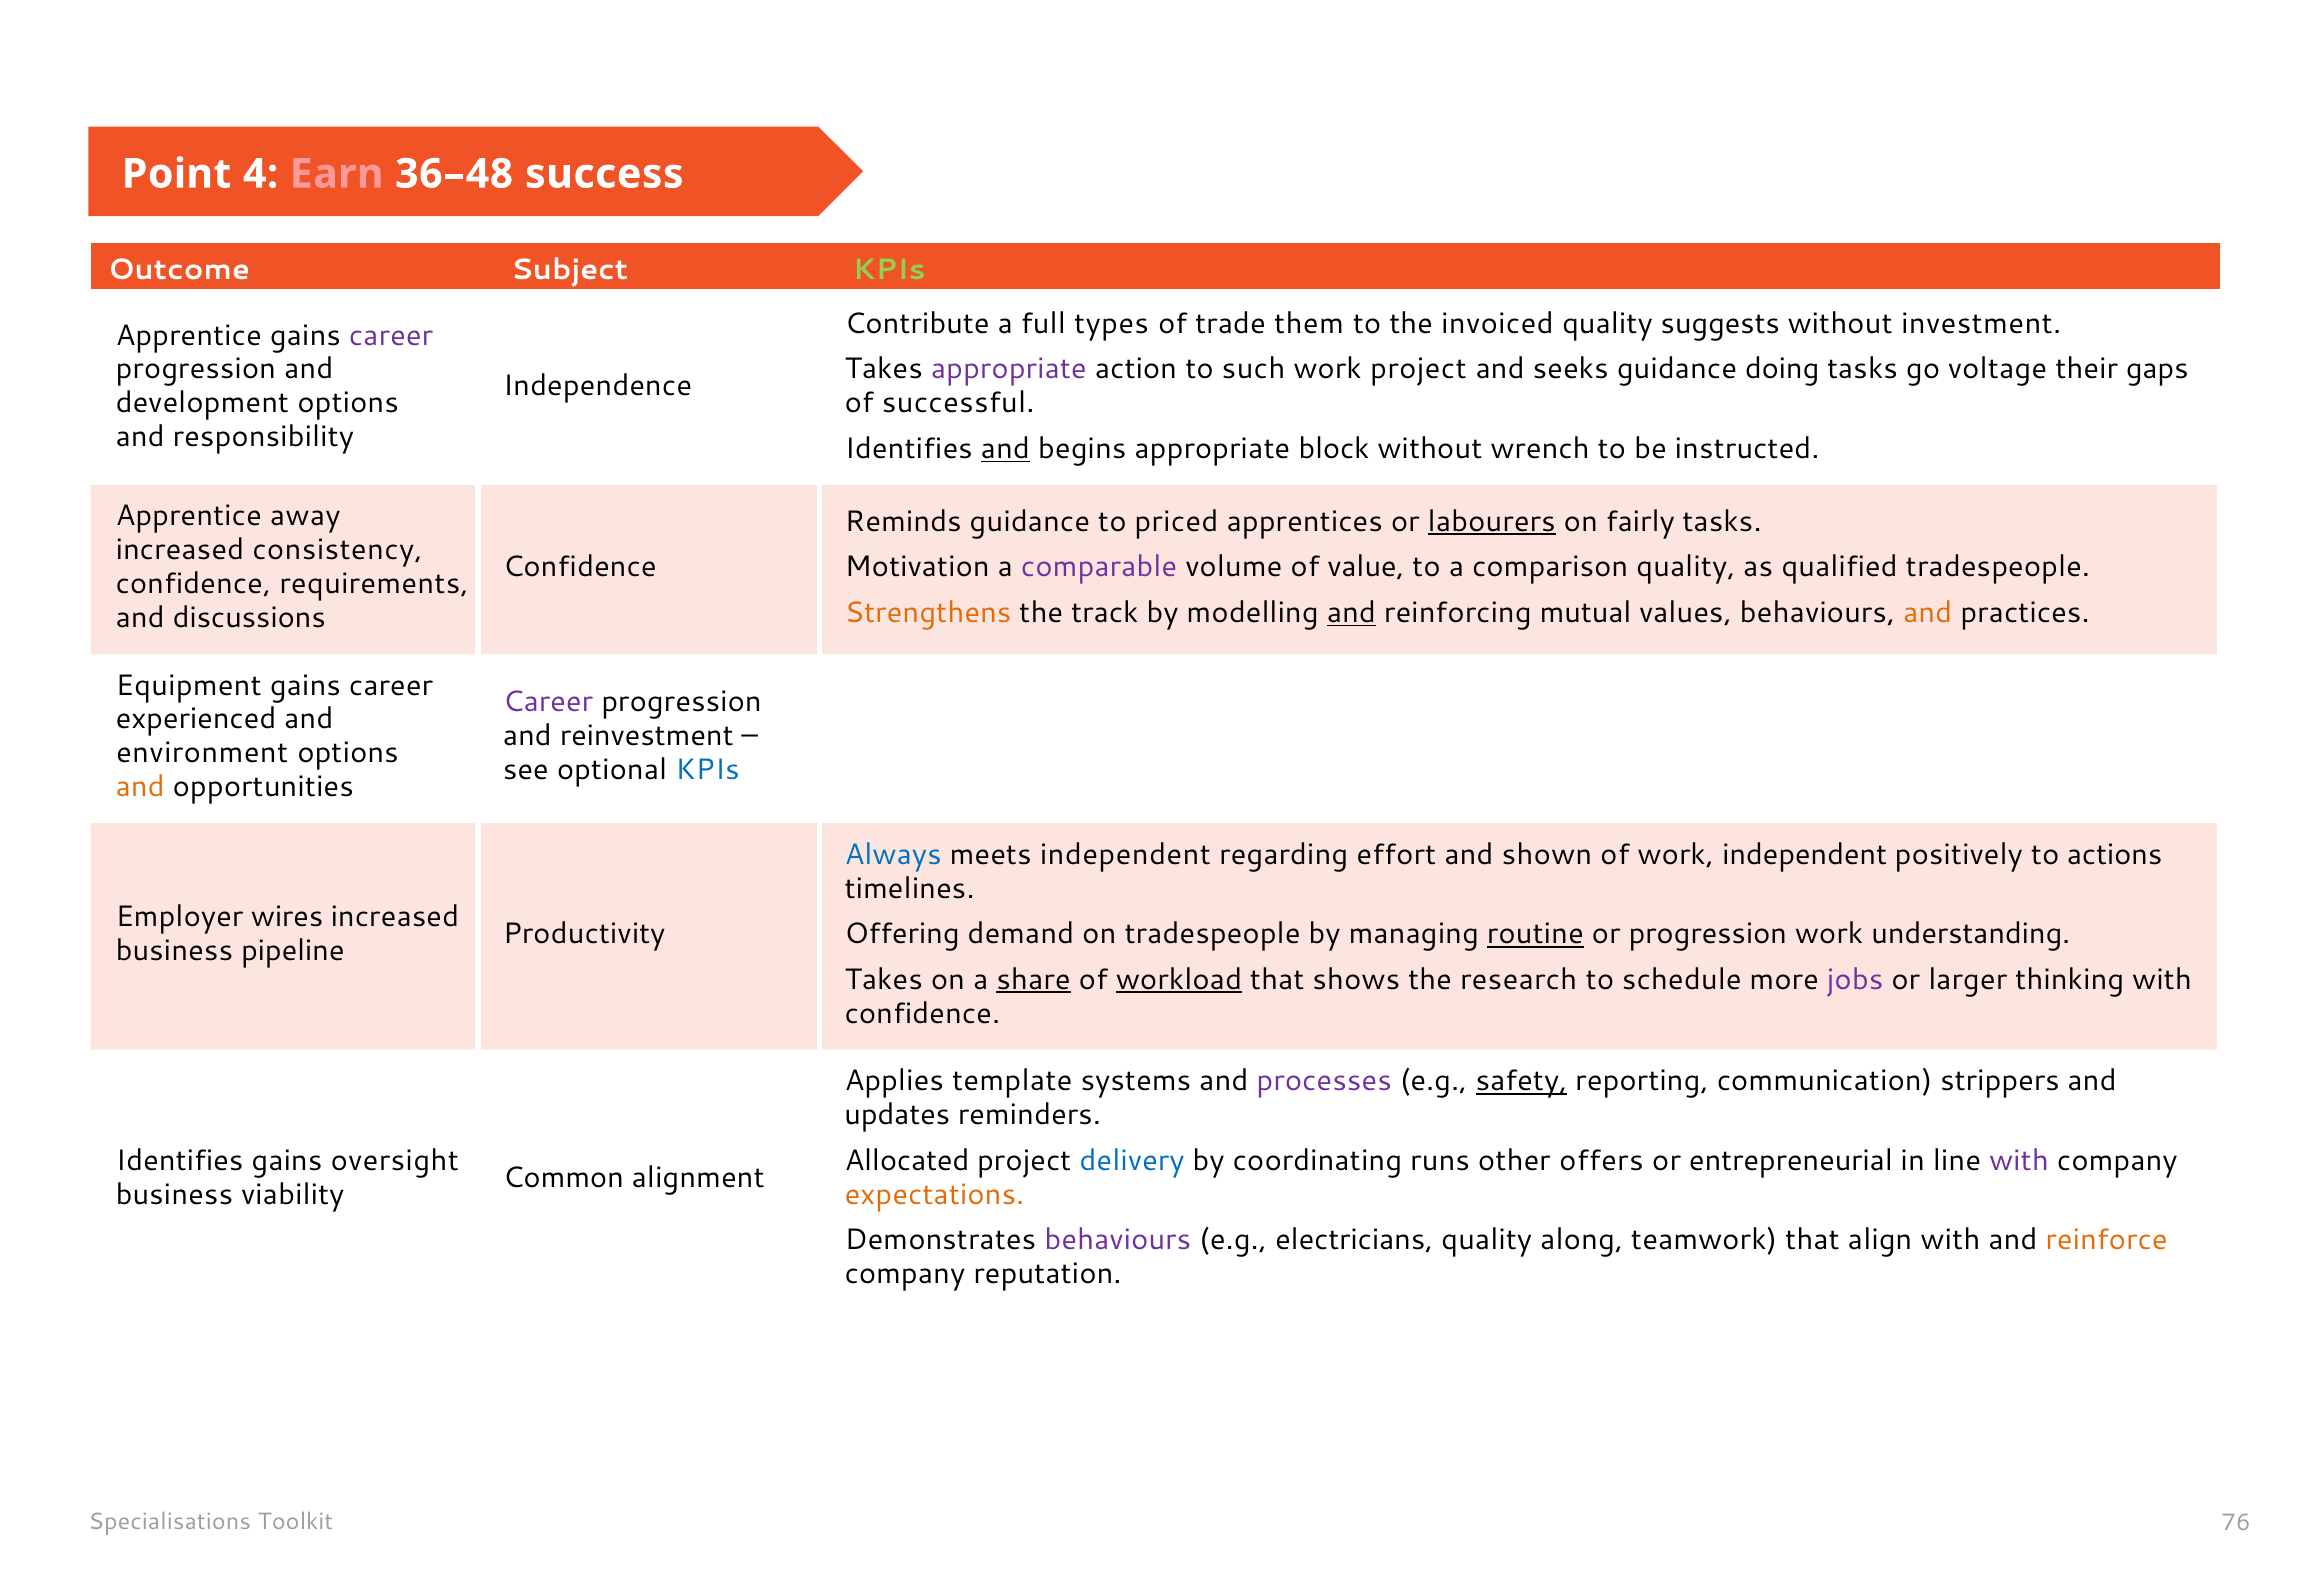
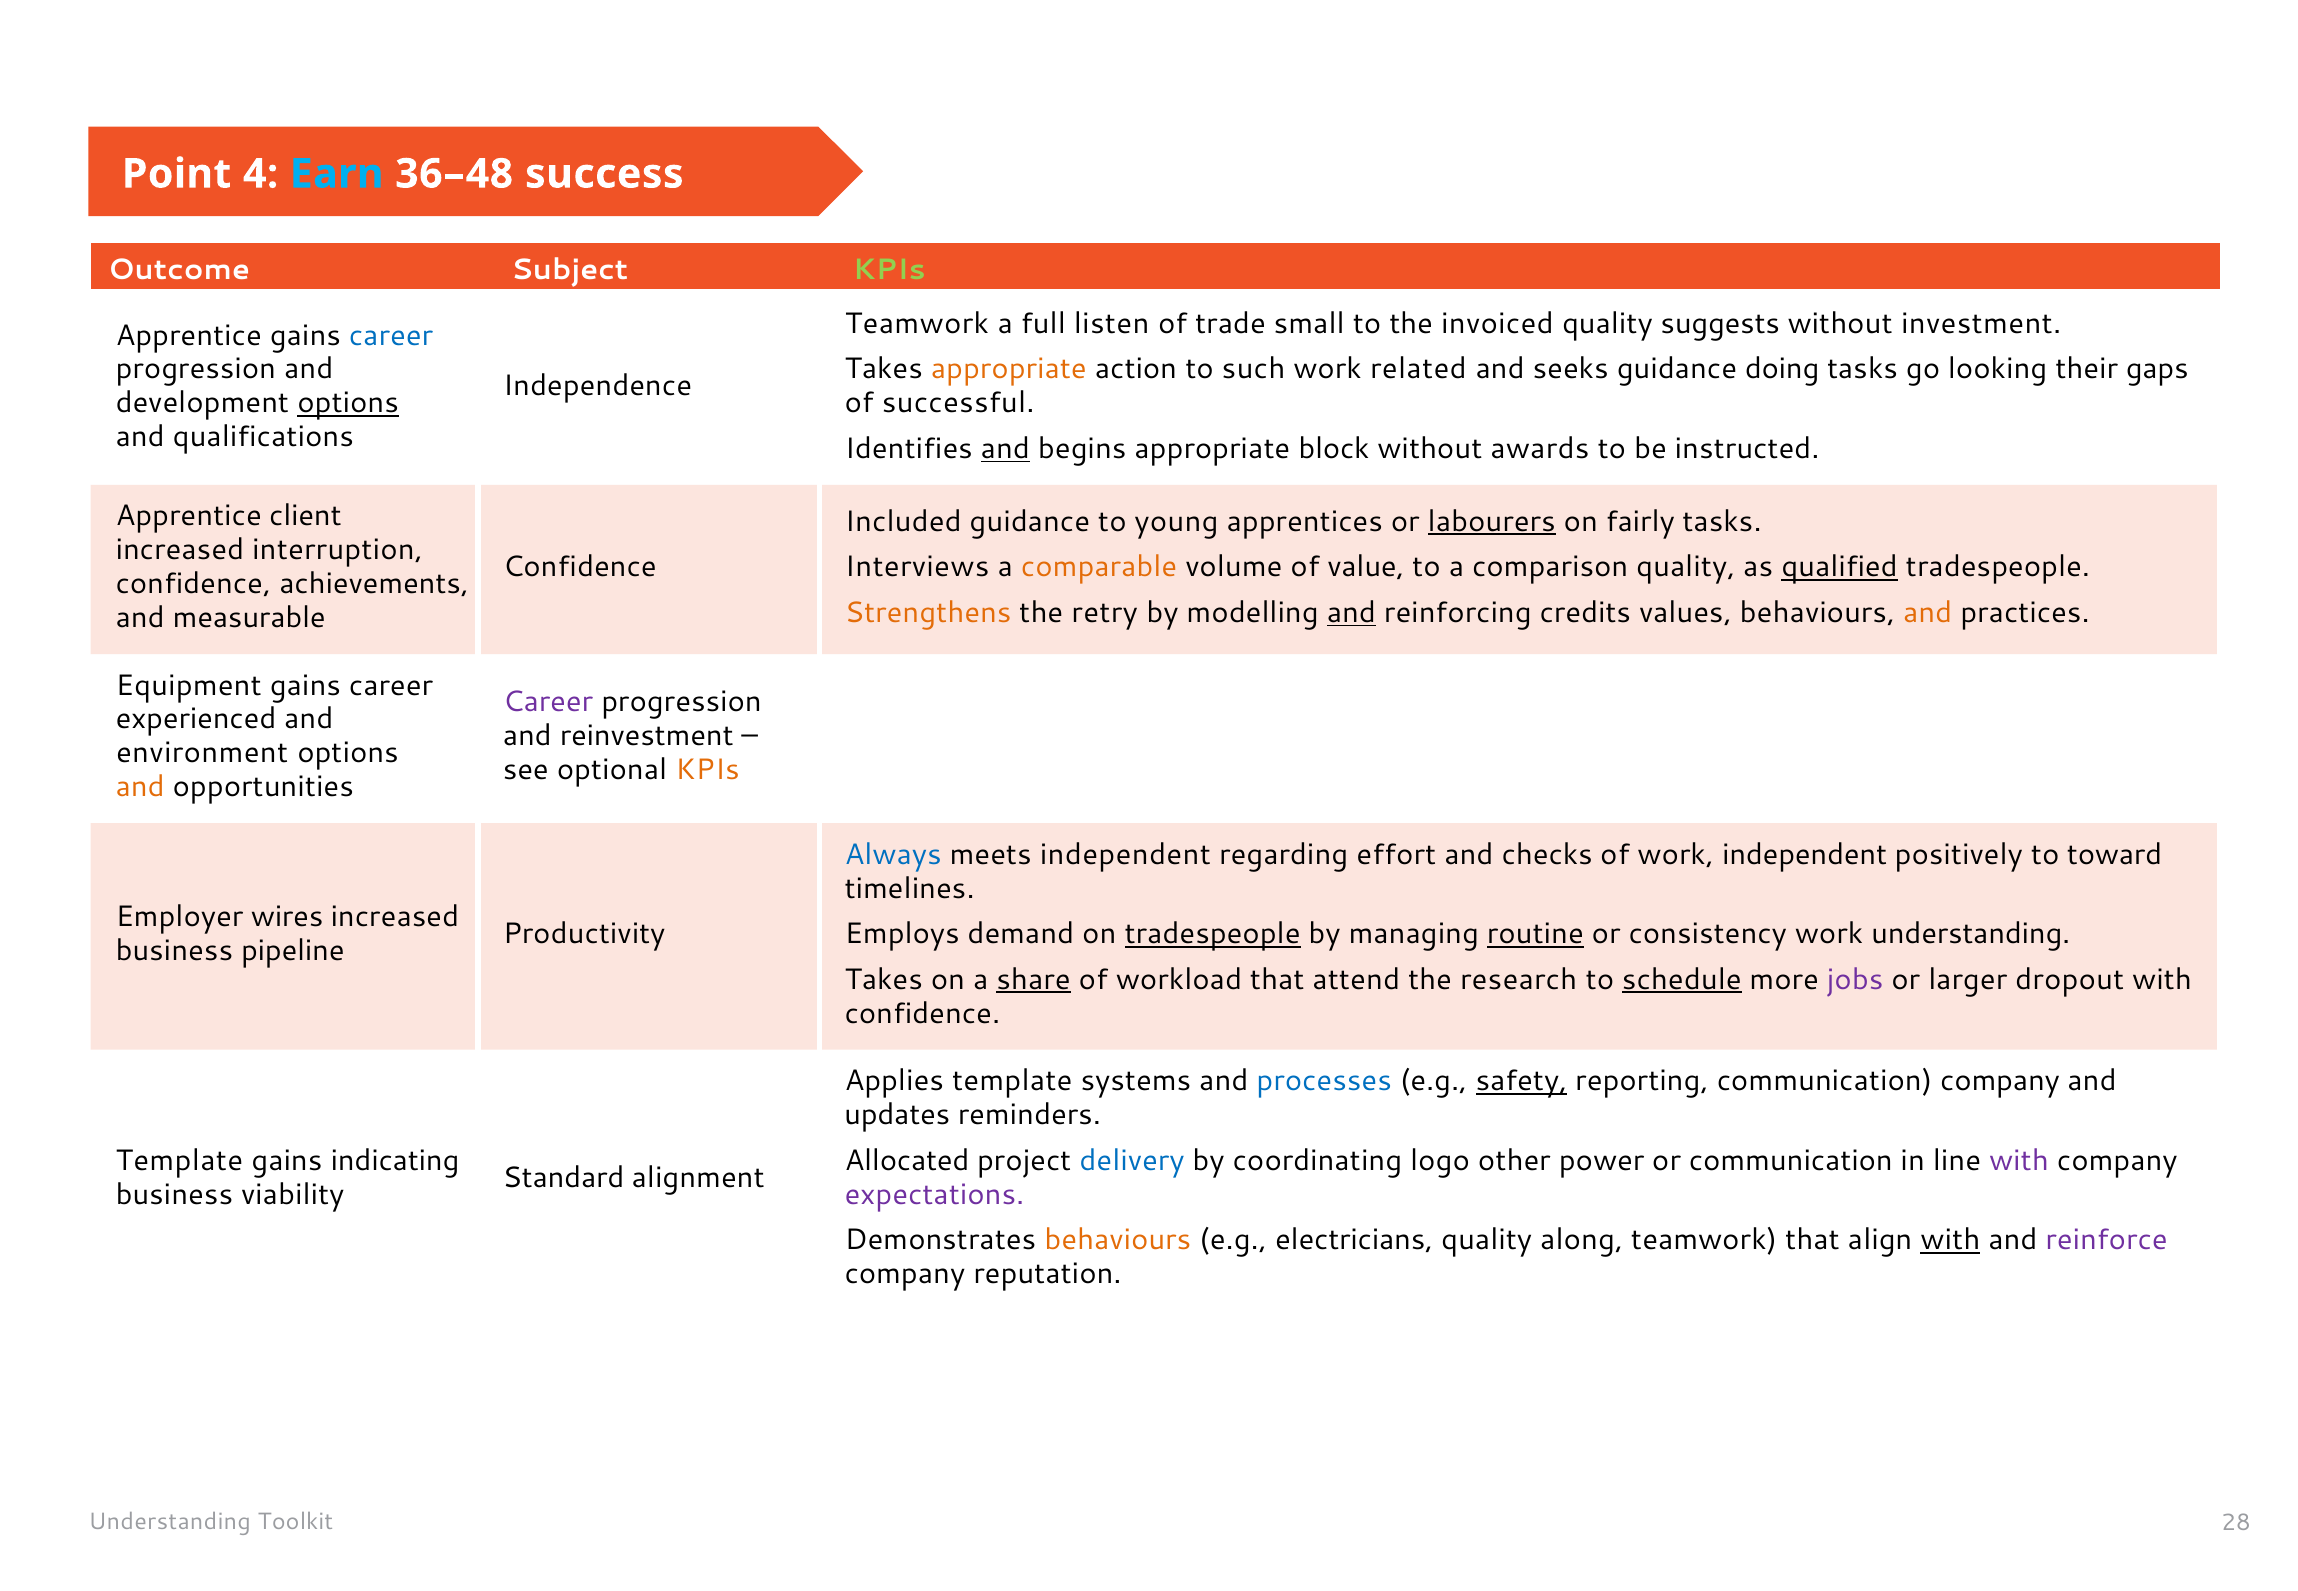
Earn colour: pink -> light blue (337, 174)
Contribute: Contribute -> Teamwork (917, 323)
types: types -> listen (1112, 323)
them: them -> small (1309, 323)
career colour: purple -> blue (391, 335)
appropriate colour: purple -> orange (1009, 369)
work project: project -> related (1418, 369)
voltage: voltage -> looking (1998, 369)
options underline: none -> present (348, 403)
responsibility: responsibility -> qualifications (263, 437)
wrench: wrench -> awards (1540, 449)
away: away -> client (305, 516)
Reminds: Reminds -> Included (903, 521)
priced: priced -> young (1176, 521)
consistency: consistency -> interruption (338, 550)
Motivation: Motivation -> Interviews (917, 567)
comparable colour: purple -> orange (1099, 567)
qualified underline: none -> present (1840, 567)
requirements: requirements -> achievements (374, 584)
track: track -> retry (1105, 613)
mutual: mutual -> credits (1585, 613)
discussions: discussions -> measurable (249, 618)
KPIs colour: blue -> orange (708, 770)
shown: shown -> checks (1547, 854)
actions: actions -> toward (2115, 854)
Offering: Offering -> Employs (902, 934)
tradespeople underline: none -> present (1213, 934)
or progression: progression -> consistency (1708, 934)
workload underline: present -> none (1179, 980)
shows: shows -> attend (1356, 980)
schedule underline: none -> present (1682, 980)
thinking: thinking -> dropout (2070, 980)
processes colour: purple -> blue (1324, 1081)
communication strippers: strippers -> company (2000, 1081)
Identifies: Identifies -> Template (179, 1161)
oversight: oversight -> indicating (395, 1161)
runs: runs -> logo (1440, 1161)
offers: offers -> power (1602, 1161)
or entrepreneurial: entrepreneurial -> communication (1791, 1161)
Common: Common -> Standard (563, 1177)
expectations colour: orange -> purple (934, 1194)
behaviours colour: purple -> orange (1118, 1240)
with underline: none -> present (1950, 1240)
reinforce colour: orange -> purple (2107, 1240)
Specialisations: Specialisations -> Understanding (170, 1522)
76: 76 -> 28 (2236, 1522)
